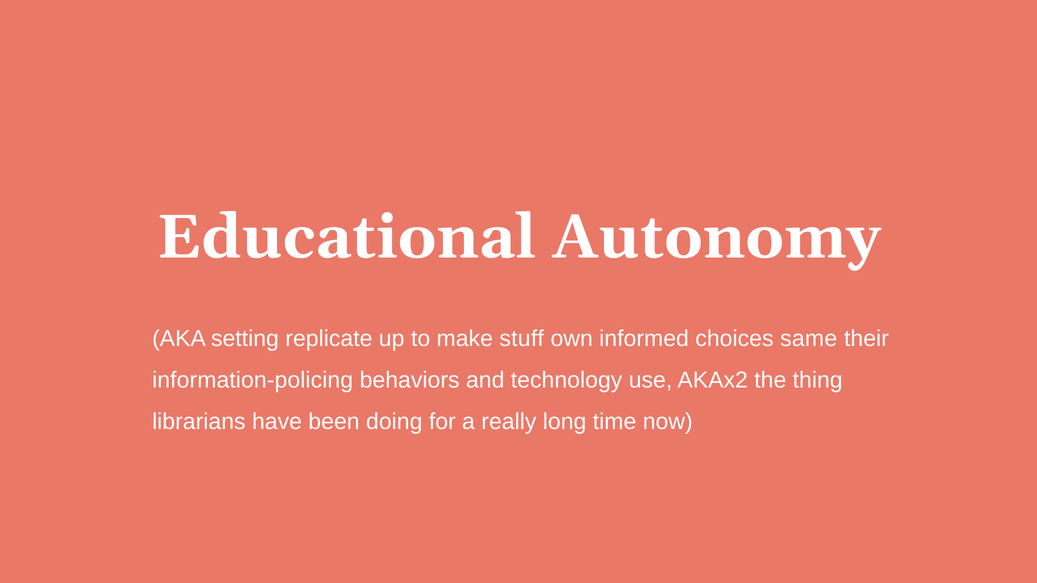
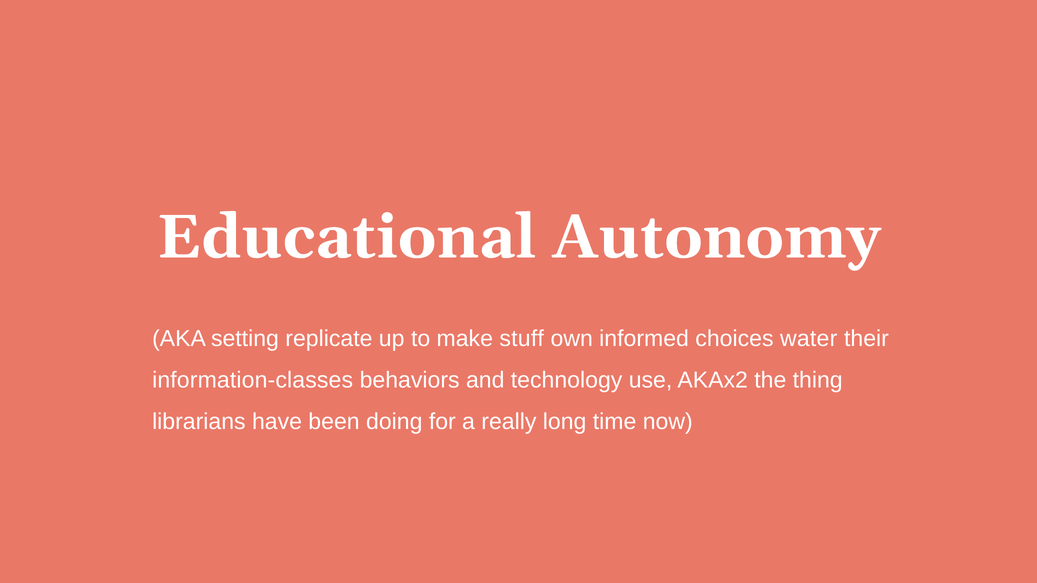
same: same -> water (809, 339)
information-policing: information-policing -> information-classes (253, 381)
